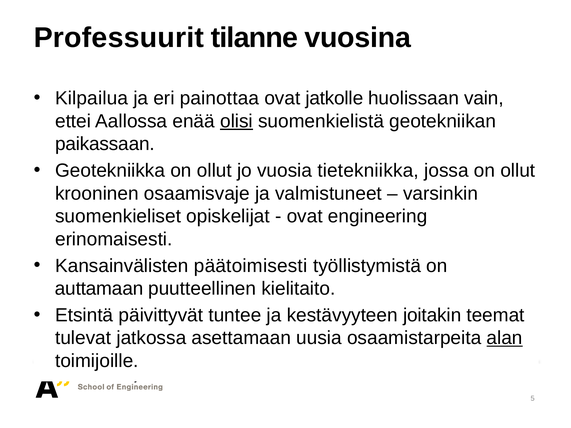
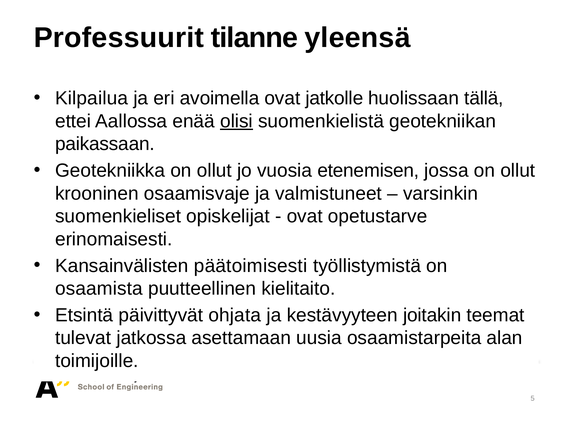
vuosina: vuosina -> yleensä (357, 38)
painottaa: painottaa -> avoimella (220, 98)
vain: vain -> tällä (484, 98)
tietekniikka: tietekniikka -> etenemisen (368, 171)
engineering: engineering -> opetustarve (378, 216)
auttamaan: auttamaan -> osaamista (99, 289)
tuntee: tuntee -> ohjata (235, 315)
alan underline: present -> none (505, 338)
